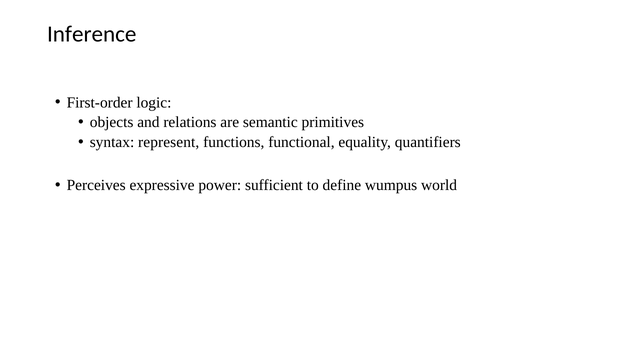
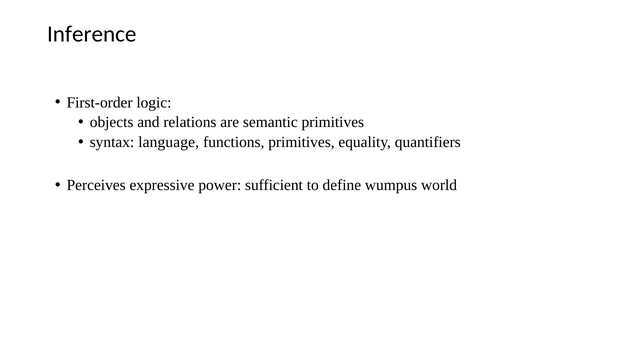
represent: represent -> language (169, 142)
functions functional: functional -> primitives (301, 142)
